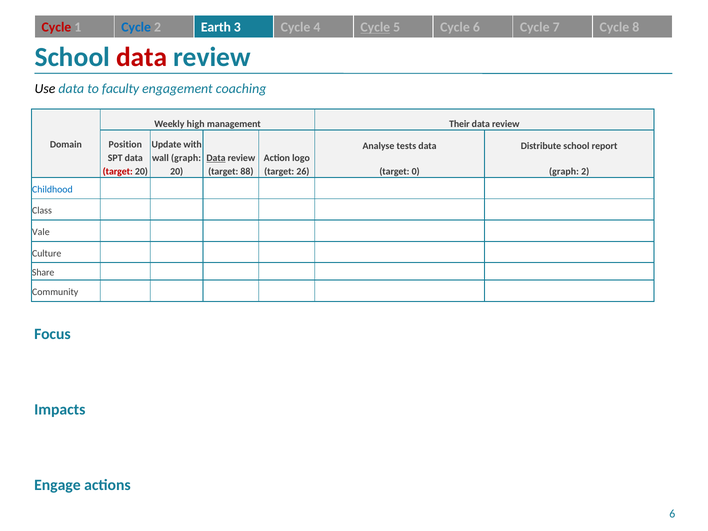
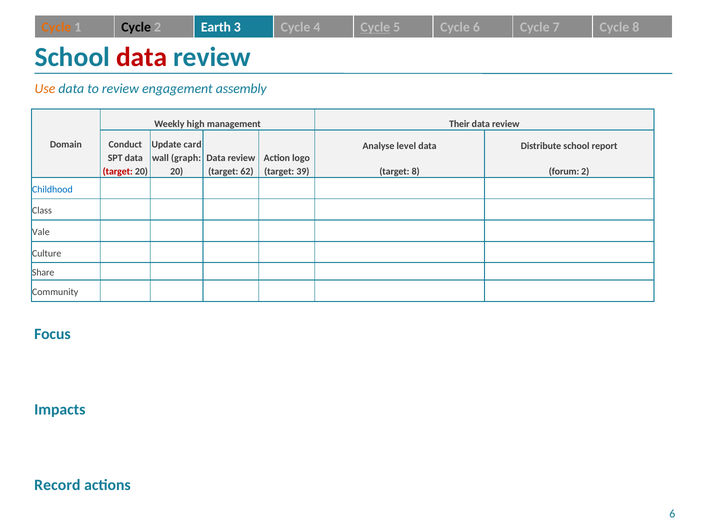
Cycle colour: red -> orange (56, 27)
Cycle colour: blue -> black (136, 27)
Use colour: black -> orange (45, 89)
to faculty: faculty -> review (120, 89)
coaching: coaching -> assembly (241, 89)
Position: Position -> Conduct (125, 144)
with: with -> card (193, 144)
tests: tests -> level (406, 146)
Data underline: present -> none (216, 158)
88: 88 -> 62 (247, 172)
26: 26 -> 39 (303, 172)
target 0: 0 -> 8 (416, 172)
graph: graph -> forum (564, 172)
Engage: Engage -> Record (57, 485)
